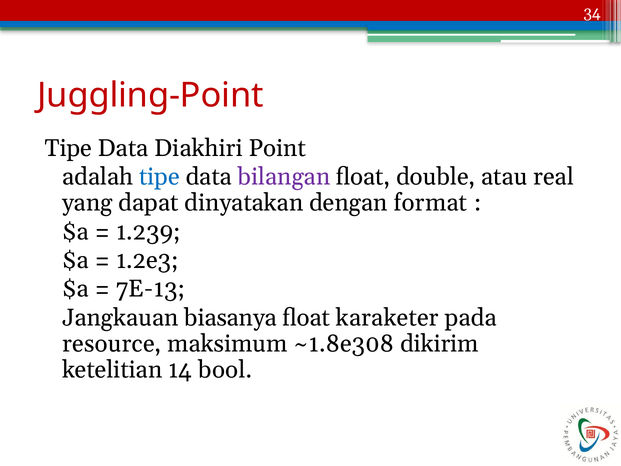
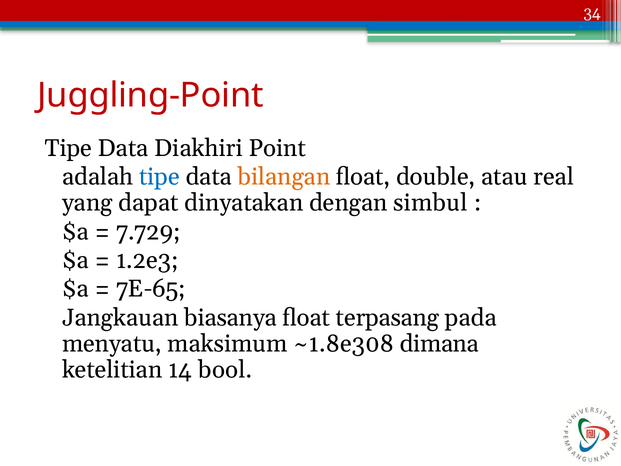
bilangan colour: purple -> orange (284, 177)
format: format -> simbul (430, 203)
1.239: 1.239 -> 7.729 (148, 231)
7E-13: 7E-13 -> 7E-65 (151, 289)
karaketer: karaketer -> terpasang (388, 317)
resource: resource -> menyatu (112, 344)
dikirim: dikirim -> dimana (439, 344)
